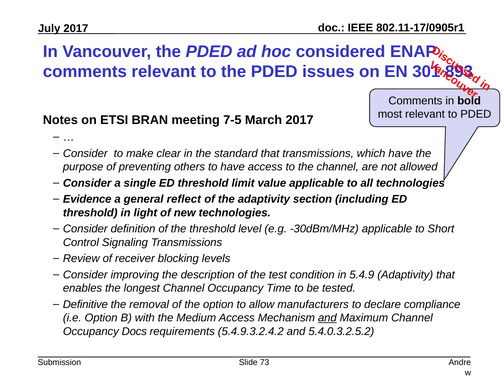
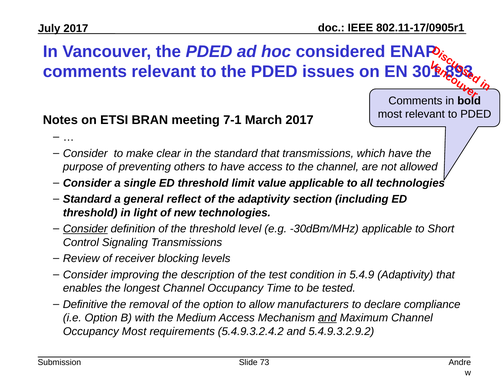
7-5: 7-5 -> 7-1 (232, 120)
Evidence: Evidence -> Standard (87, 199)
Consider underline: none -> present (85, 229)
Occupancy Docs: Docs -> Most (134, 331)
5.4.0.3.2.5.2: 5.4.0.3.2.5.2 -> 5.4.9.3.2.9.2 (341, 331)
